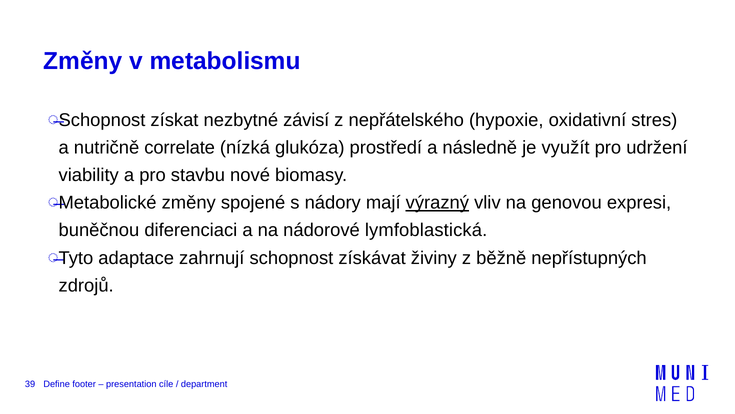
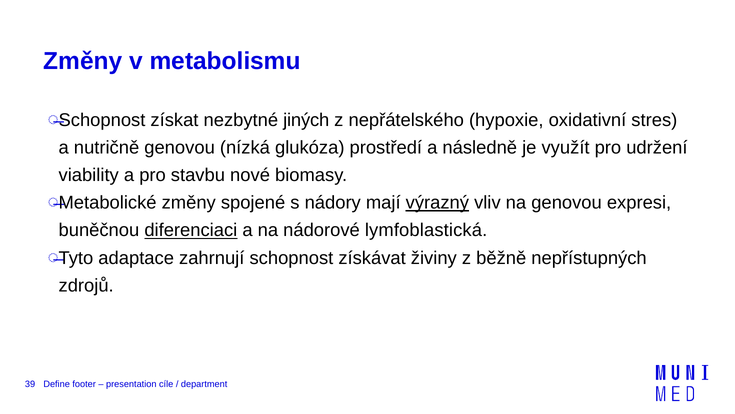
závisí: závisí -> jiných (306, 120)
nutričně correlate: correlate -> genovou (180, 147)
diferenciaci underline: none -> present (191, 230)
